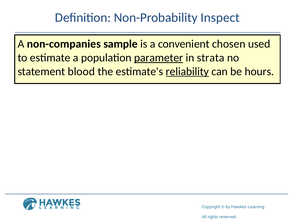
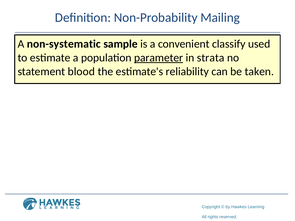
Inspect: Inspect -> Mailing (220, 18)
non-companies: non-companies -> non-systematic (64, 44)
chosen: chosen -> classify (229, 44)
reliability underline: present -> none (187, 72)
hours: hours -> taken (259, 72)
